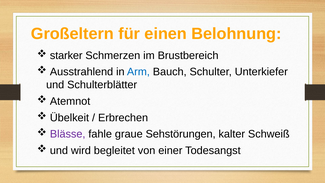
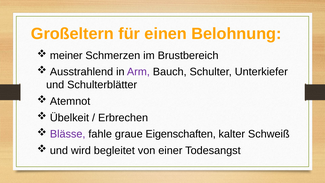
starker: starker -> meiner (66, 55)
Arm colour: blue -> purple (138, 72)
Sehstörungen: Sehstörungen -> Eigenschaften (181, 134)
